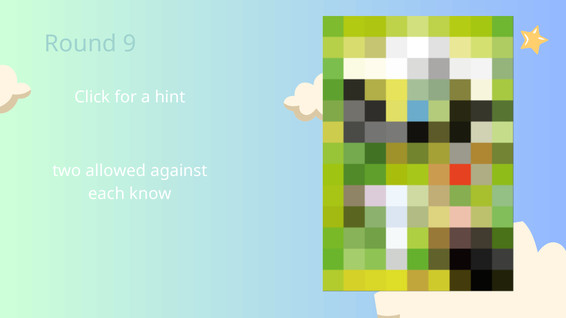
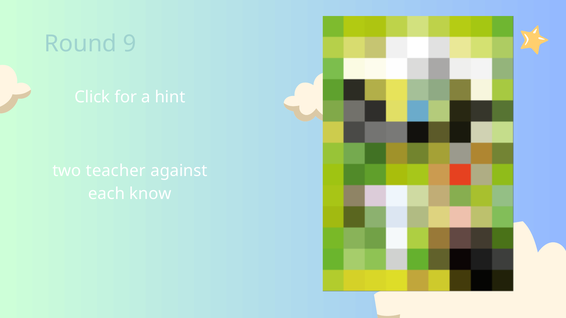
allowed: allowed -> teacher (116, 171)
